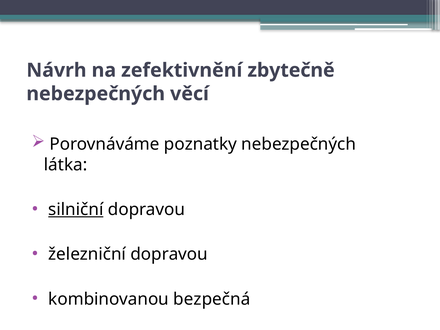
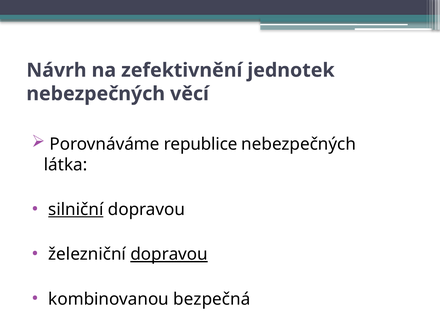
zbytečně: zbytečně -> jednotek (291, 70)
poznatky: poznatky -> republice (201, 144)
dopravou underline: none -> present (169, 254)
